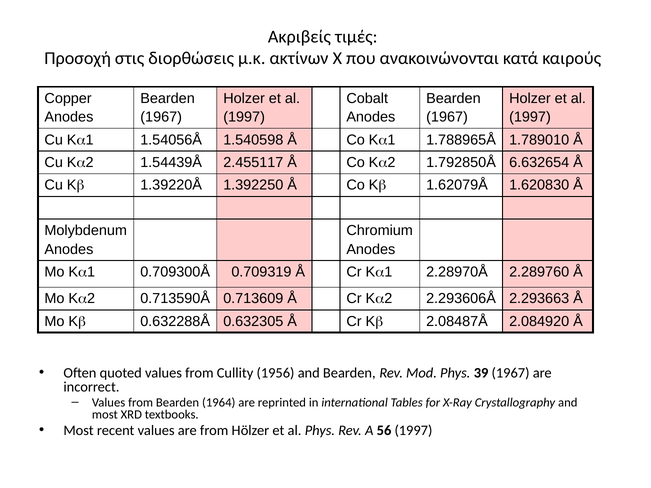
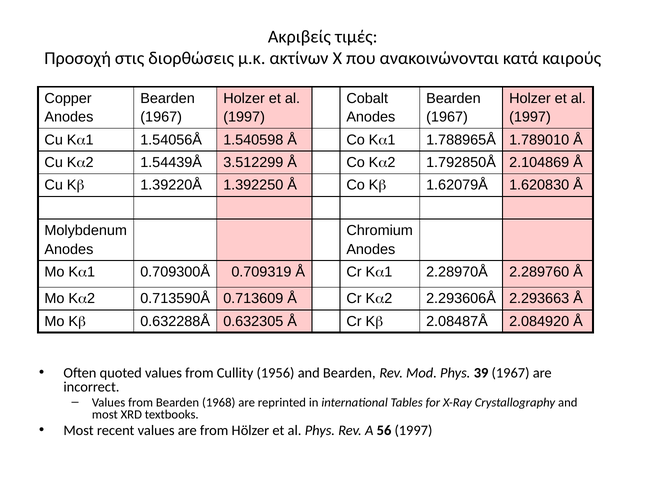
2.455117: 2.455117 -> 3.512299 (253, 163)
6.632654: 6.632654 -> 2.104869 (539, 163)
1964: 1964 -> 1968 (219, 403)
